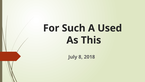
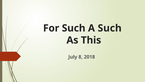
A Used: Used -> Such (110, 28)
